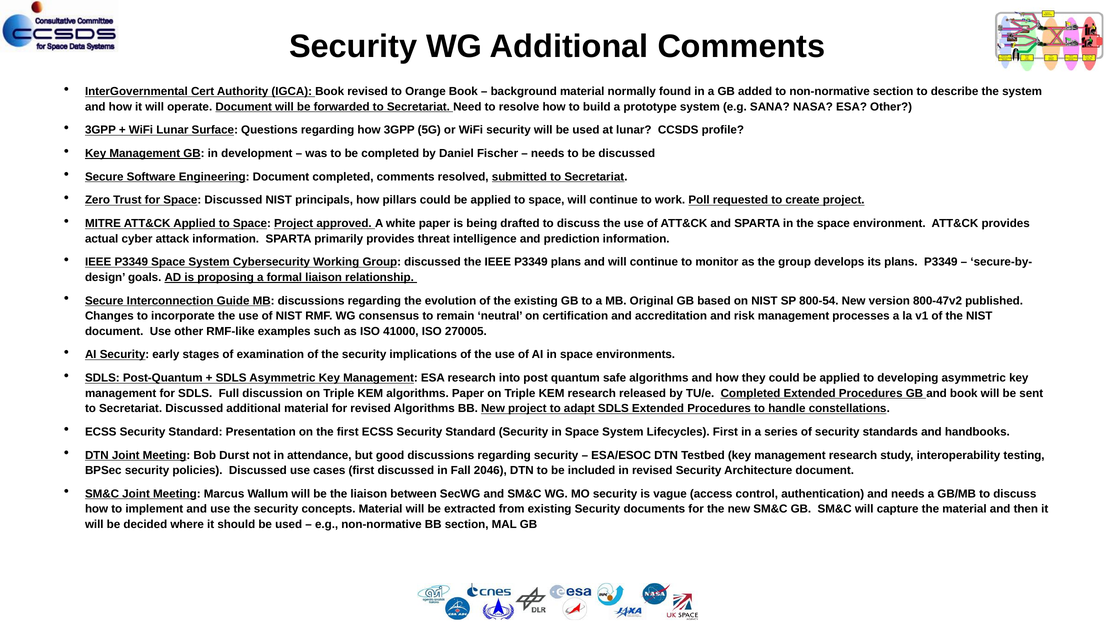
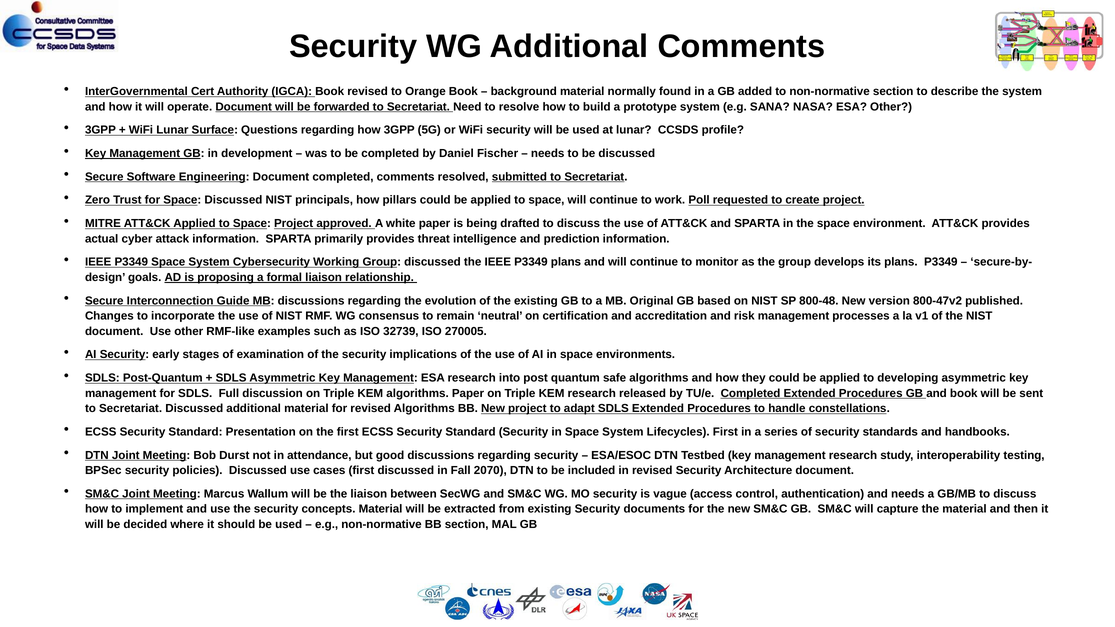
800-54: 800-54 -> 800-48 (819, 301)
41000: 41000 -> 32739 (401, 331)
2046: 2046 -> 2070 (490, 471)
